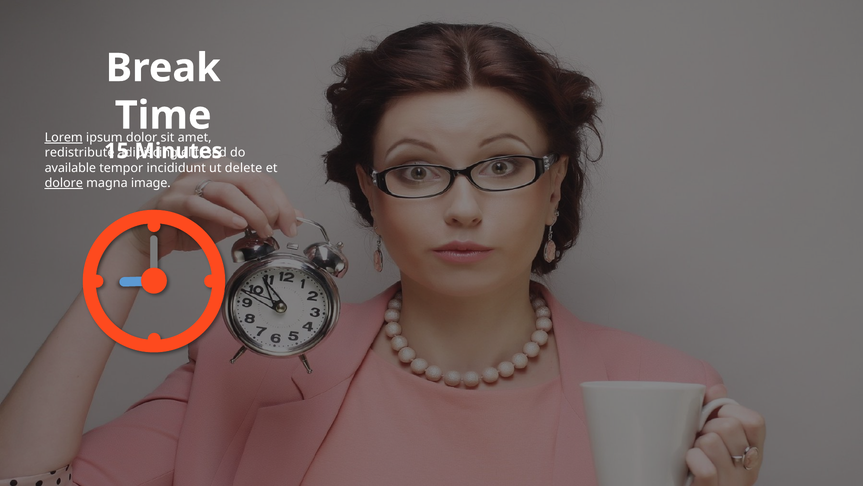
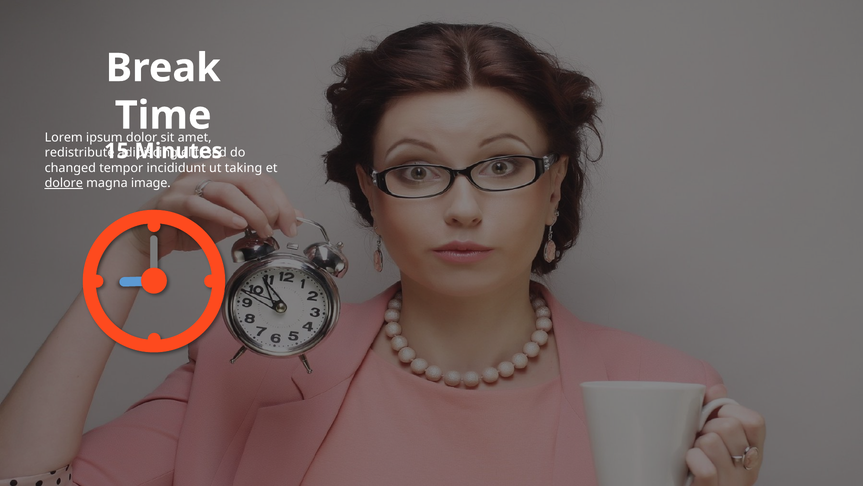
Lorem underline: present -> none (64, 137)
available: available -> changed (70, 168)
delete: delete -> taking (244, 168)
